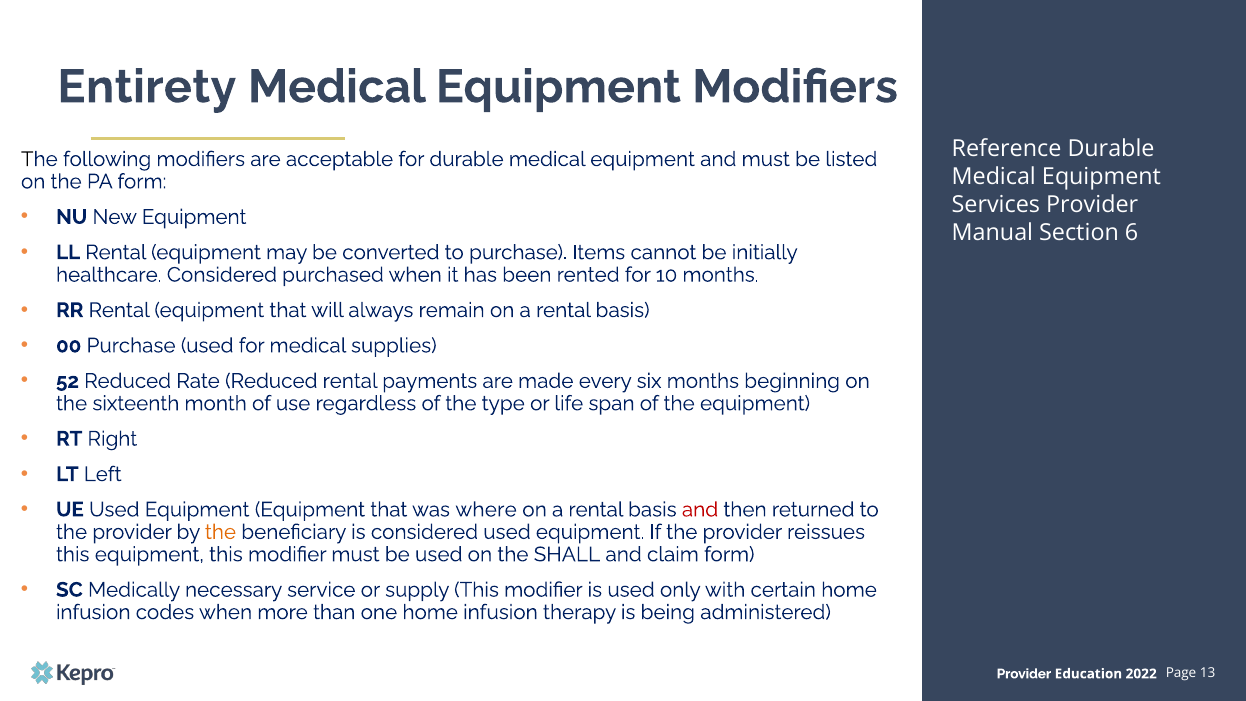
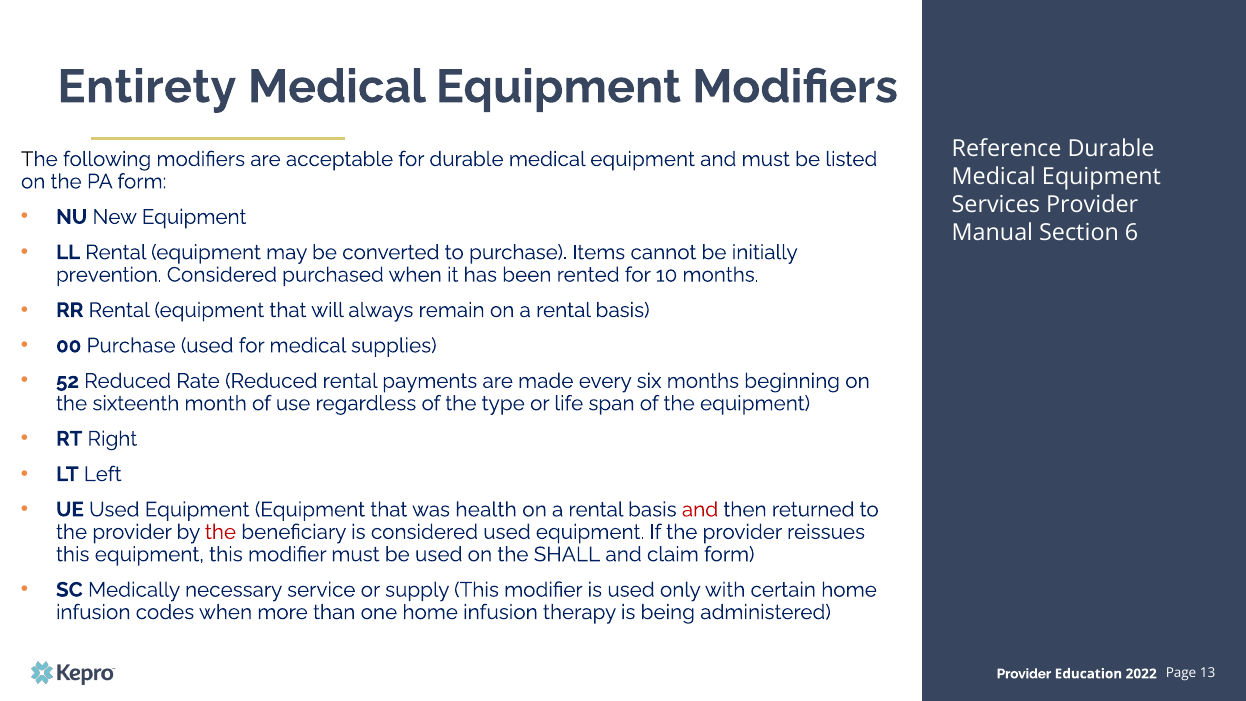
healthcare: healthcare -> prevention (109, 275)
where: where -> health (486, 510)
the colour: orange -> red (220, 532)
